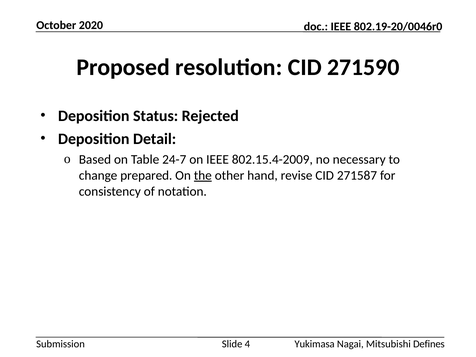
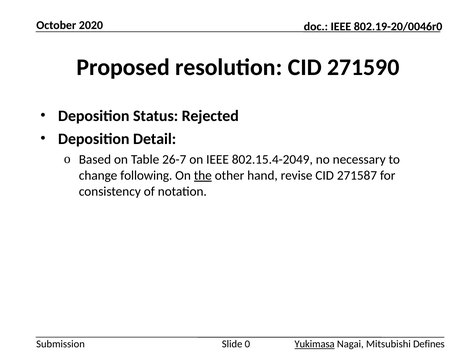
24-7: 24-7 -> 26-7 (174, 160)
802.15.4-2009: 802.15.4-2009 -> 802.15.4-2049 (272, 160)
prepared: prepared -> following (146, 176)
4: 4 -> 0 (247, 344)
Yukimasa underline: none -> present (315, 344)
